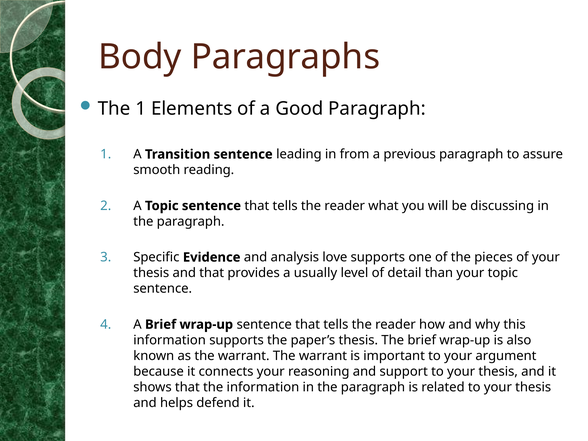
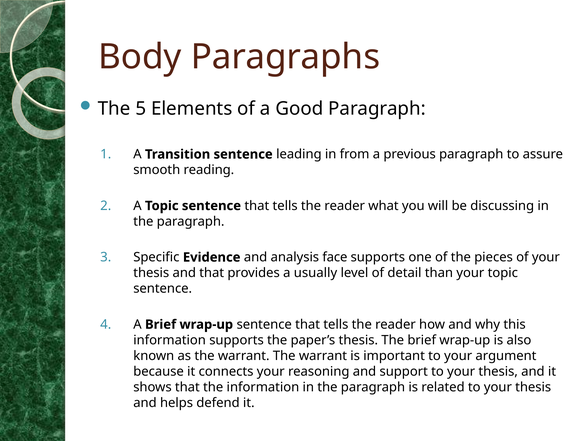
The 1: 1 -> 5 (141, 109)
love: love -> face (335, 257)
